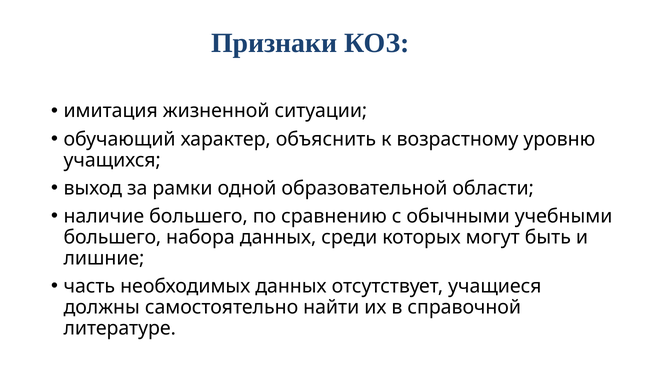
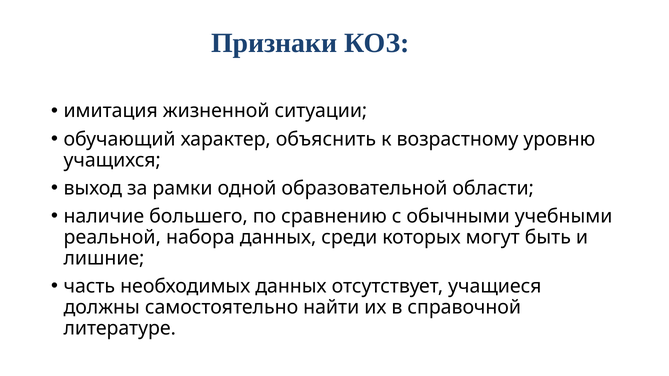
большего: большего -> реальной (112, 237)
